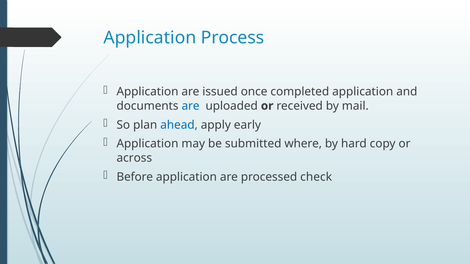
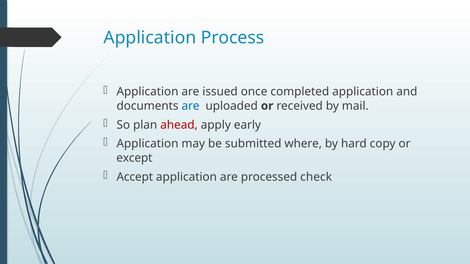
ahead colour: blue -> red (179, 125)
across: across -> except (134, 158)
Before: Before -> Accept (135, 177)
